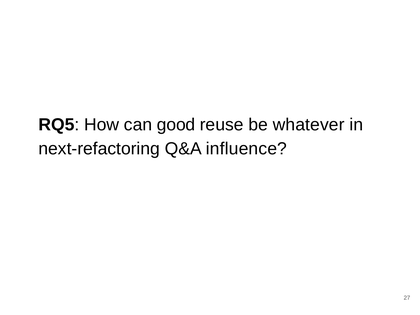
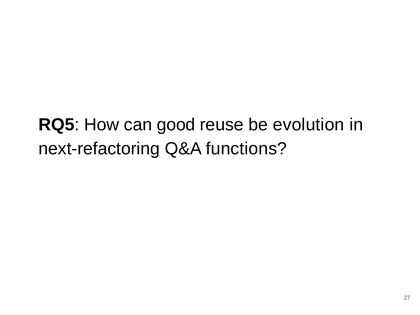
whatever: whatever -> evolution (309, 125)
influence: influence -> functions (246, 149)
